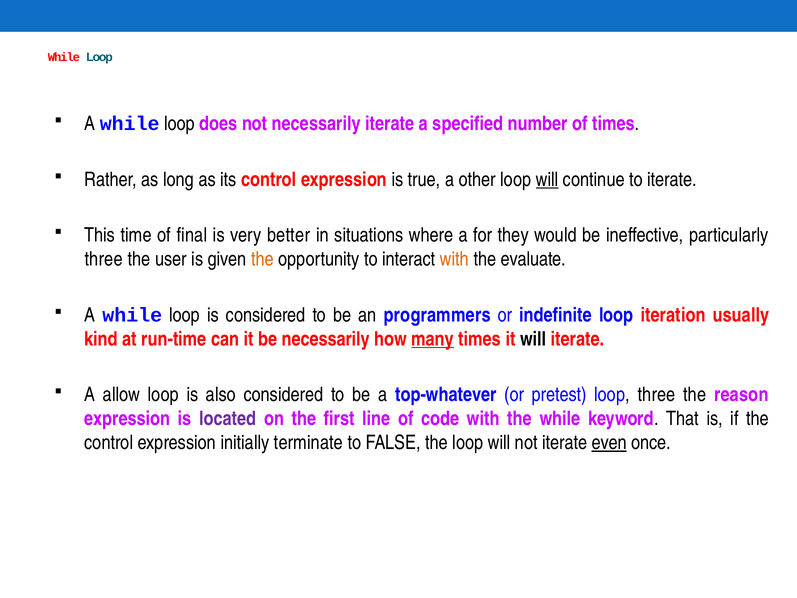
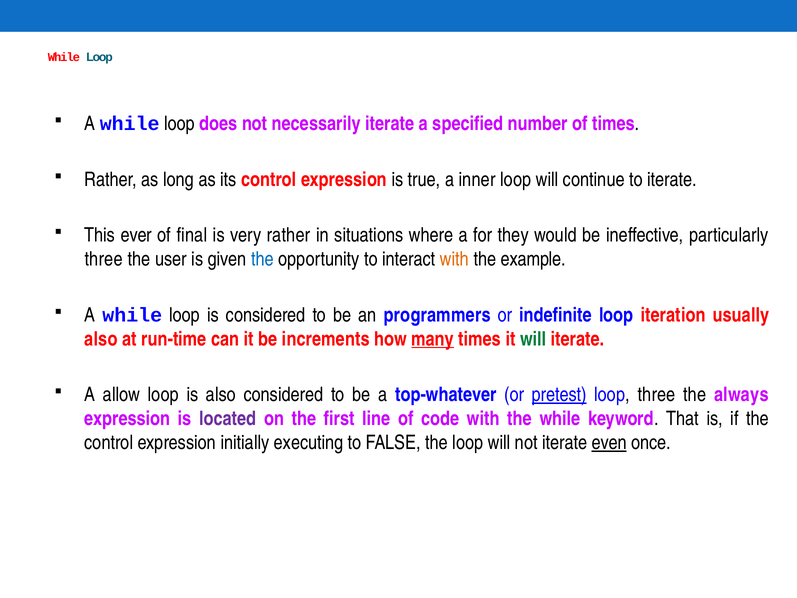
other: other -> inner (477, 179)
will underline: present -> none (547, 179)
time: time -> ever (136, 235)
very better: better -> rather (289, 235)
the colour: orange -> blue (262, 259)
evaluate: evaluate -> example (533, 259)
kind: kind -> also (101, 339)
be necessarily: necessarily -> increments (326, 339)
will colour: black -> green (533, 339)
pretest underline: none -> present (559, 395)
reason: reason -> always (741, 395)
terminate: terminate -> executing (309, 442)
